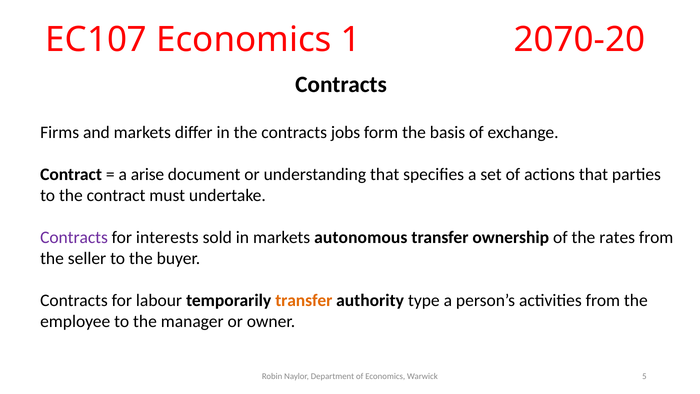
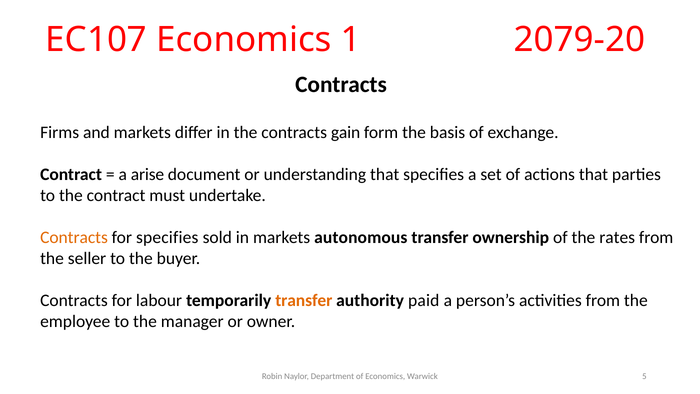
2070-20: 2070-20 -> 2079-20 (580, 40)
jobs: jobs -> gain (346, 132)
Contracts colour: purple -> orange (74, 237)
for interests: interests -> specifies (167, 237)
type: type -> paid (424, 300)
